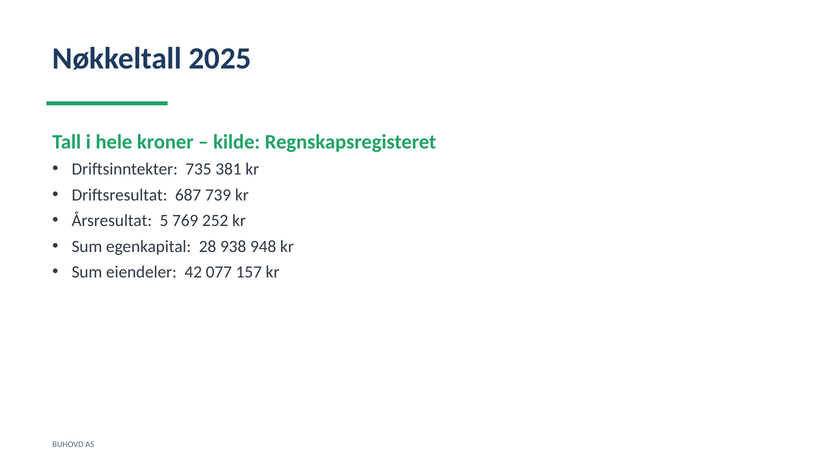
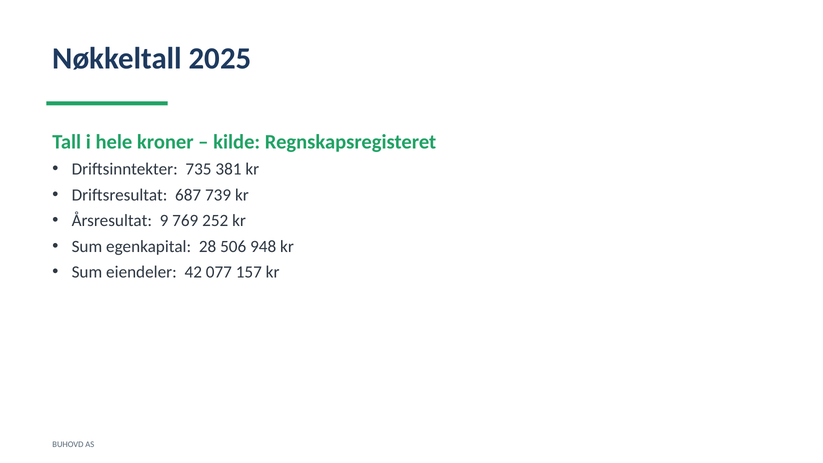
5: 5 -> 9 (164, 221)
938: 938 -> 506 (233, 246)
